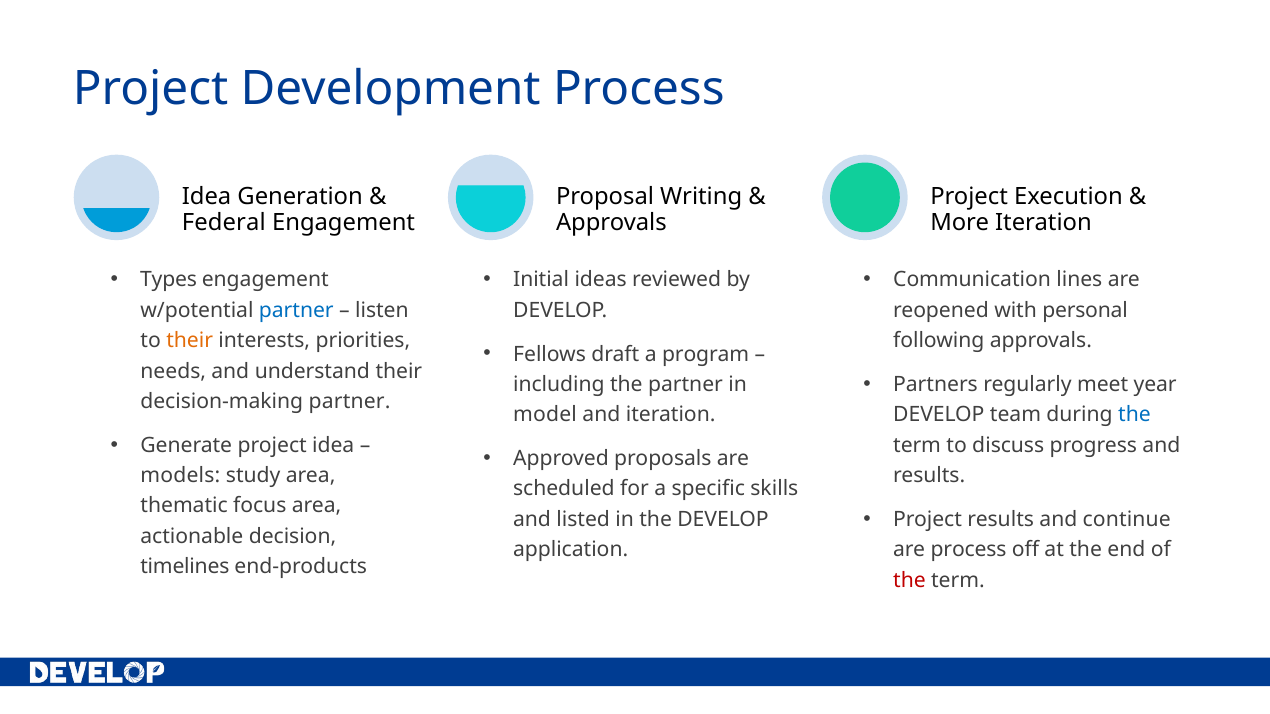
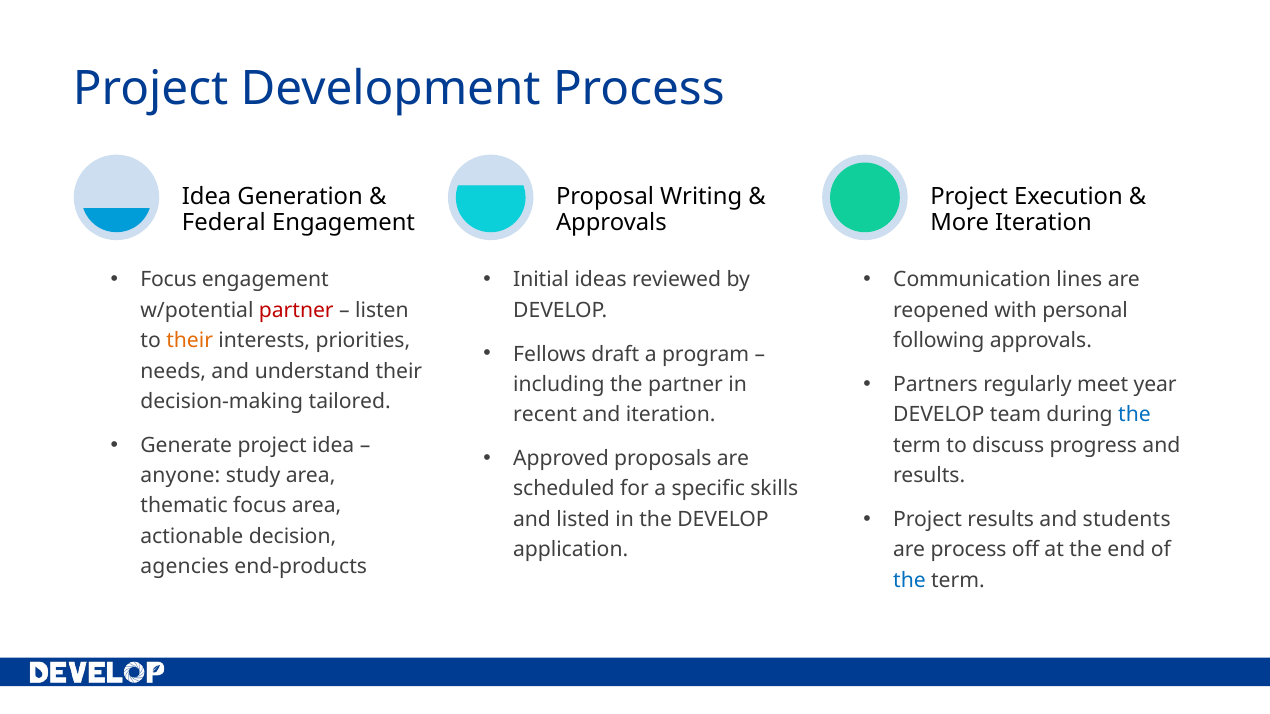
Types: Types -> Focus (169, 280)
partner colour: blue -> red (296, 311)
decision-making partner: partner -> tailored (350, 402)
model: model -> recent (545, 415)
models: models -> anyone (180, 476)
continue: continue -> students (1127, 520)
timelines: timelines -> agencies (185, 567)
the colour: red -> blue (909, 580)
